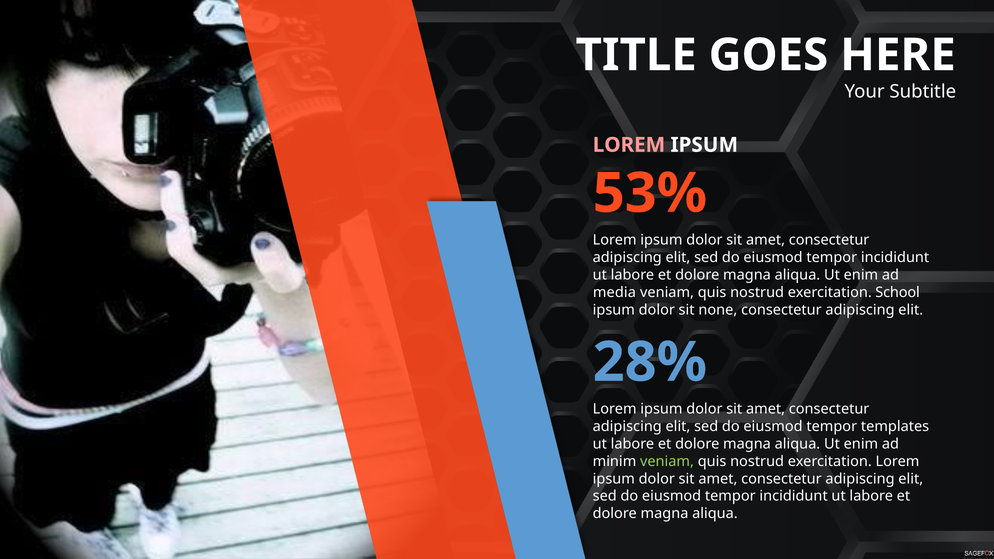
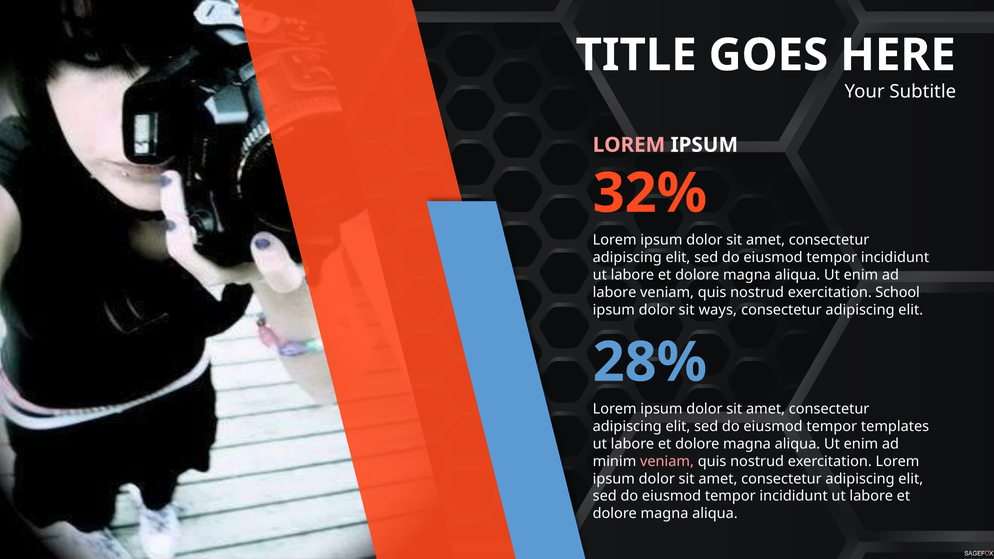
53%: 53% -> 32% (650, 193)
media: media -> labore (615, 292)
none: none -> ways (718, 310)
veniam colour: light green -> pink (667, 461)
